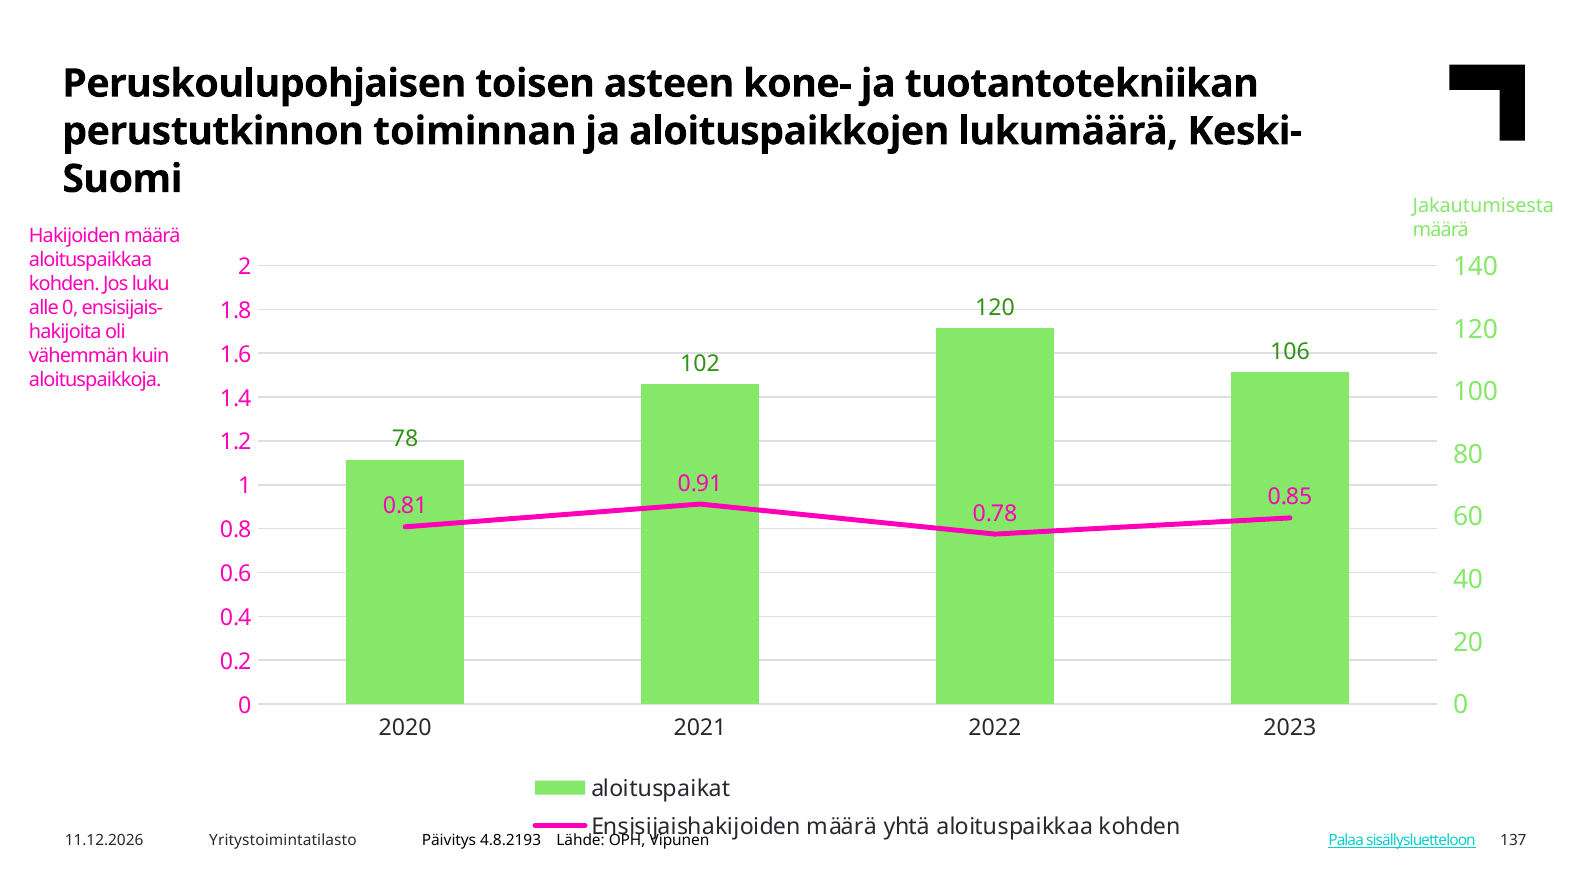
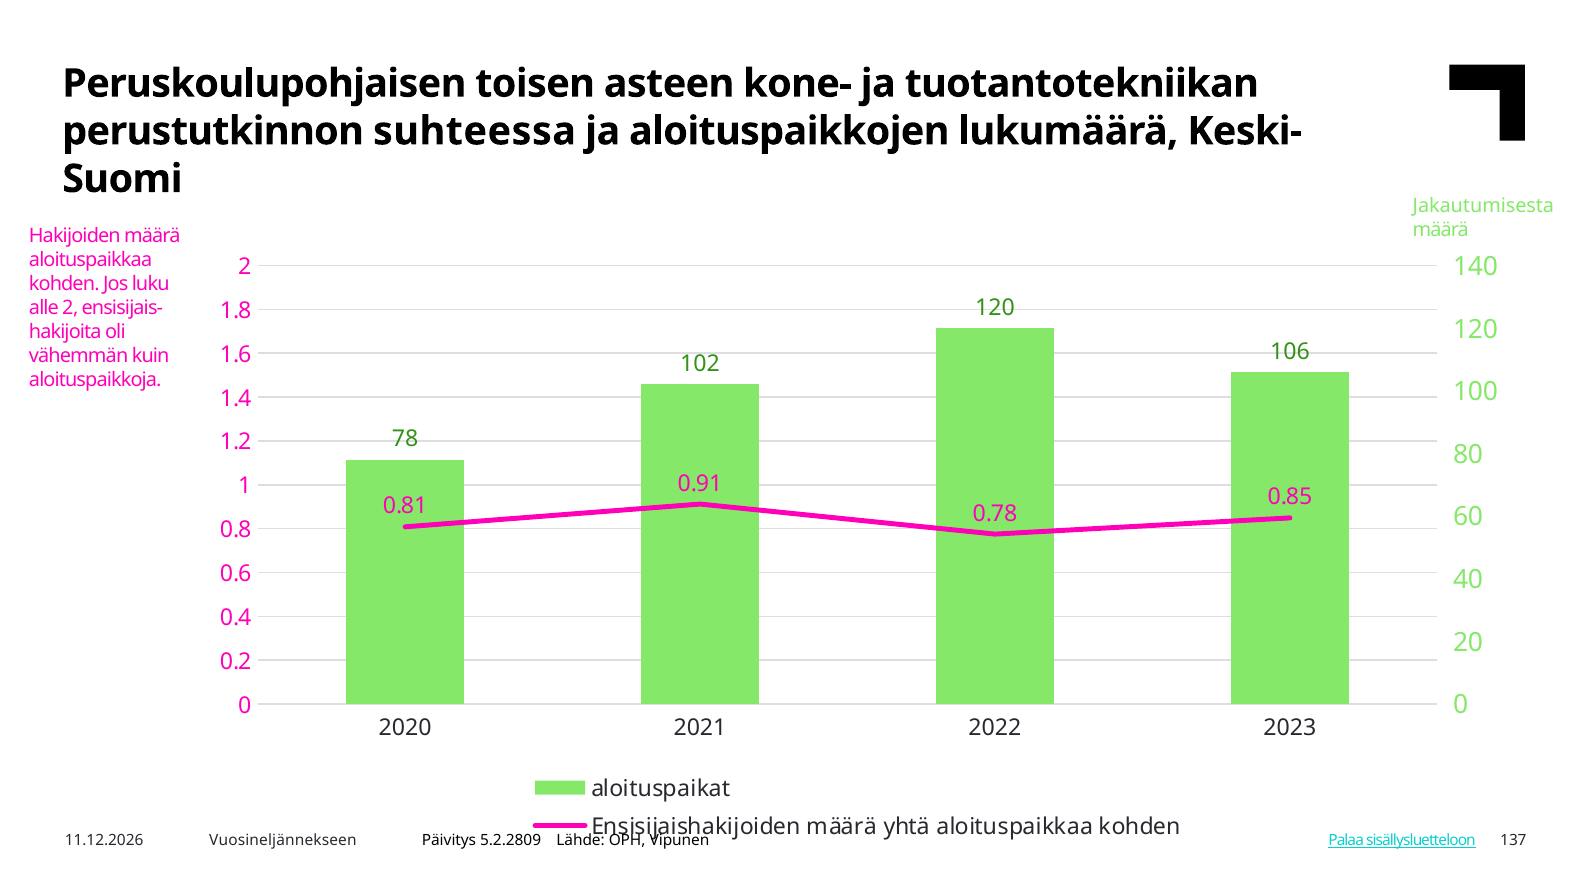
toiminnan: toiminnan -> suhteessa (474, 131)
alle 0: 0 -> 2 (70, 308)
Yritystoimintatilasto: Yritystoimintatilasto -> Vuosineljännekseen (283, 840)
4.8.2193: 4.8.2193 -> 5.2.2809 (511, 840)
